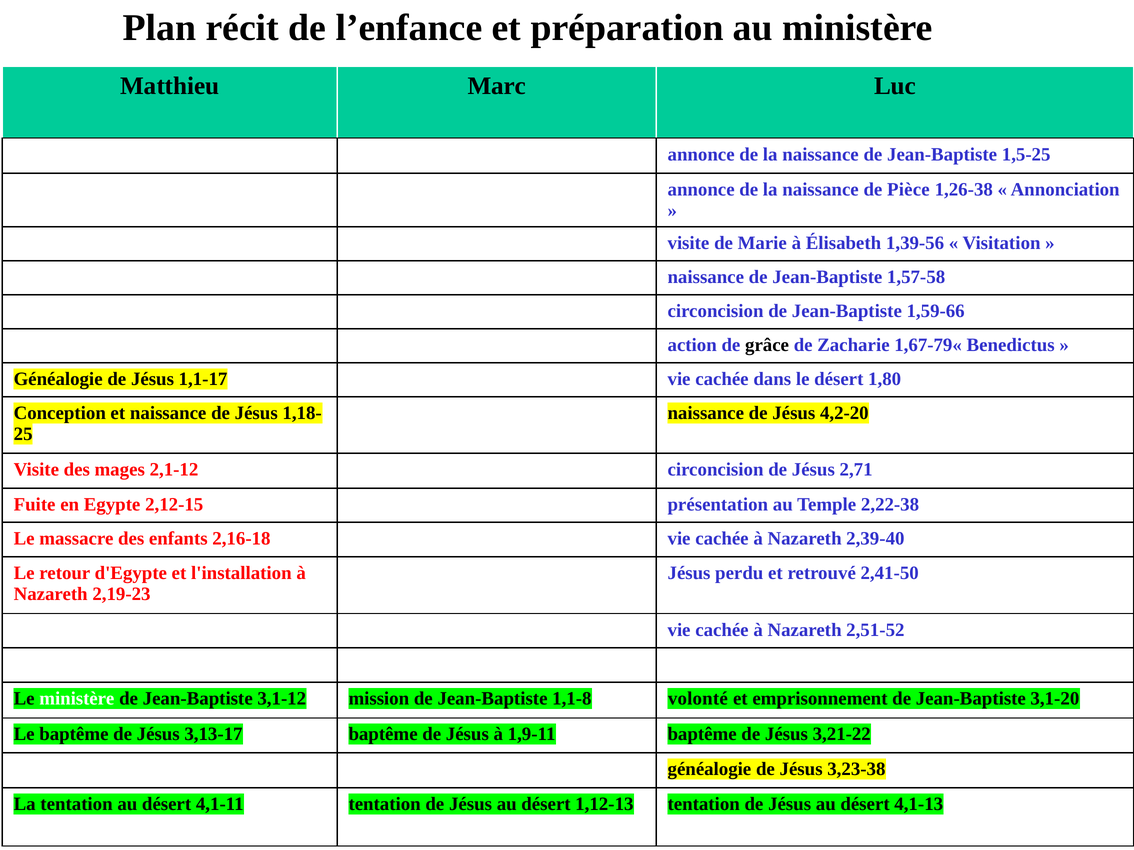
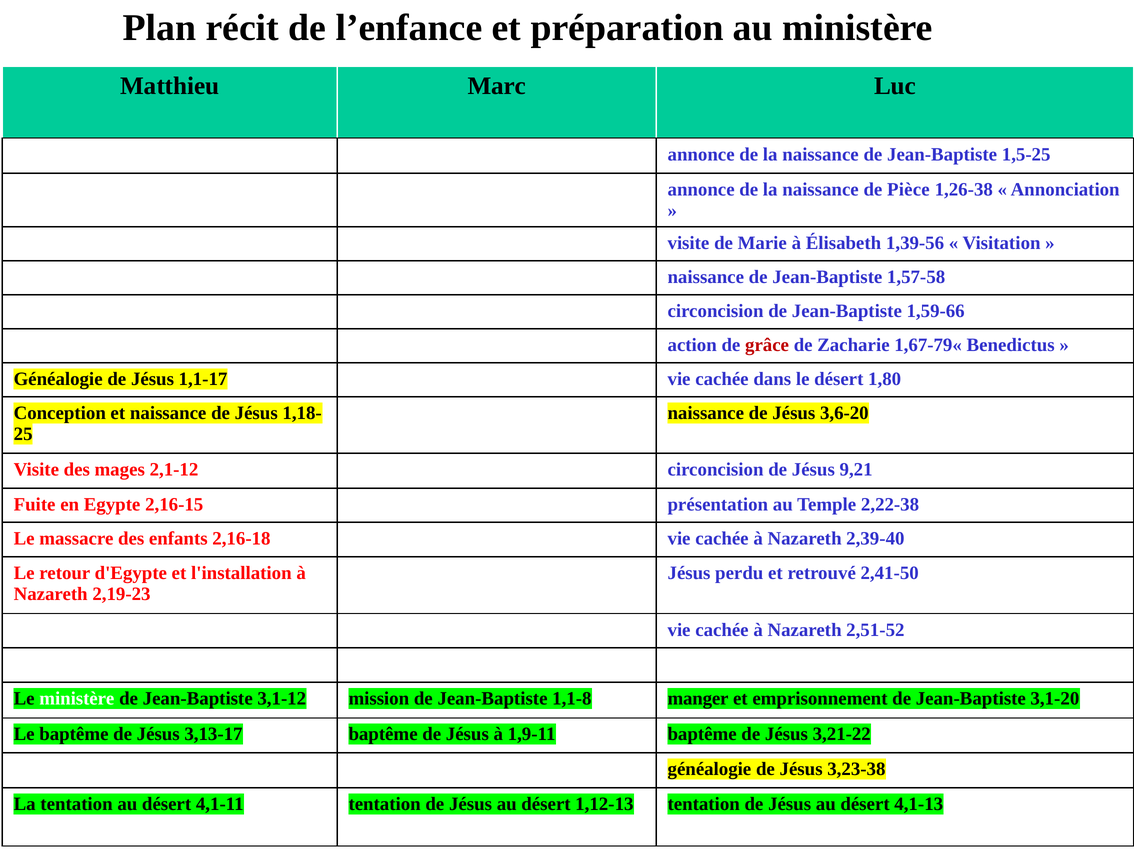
grâce colour: black -> red (767, 345)
4,2-20: 4,2-20 -> 3,6-20 (844, 413)
2,71: 2,71 -> 9,21 (856, 470)
2,12-15: 2,12-15 -> 2,16-15 (174, 505)
volonté: volonté -> manger (698, 699)
